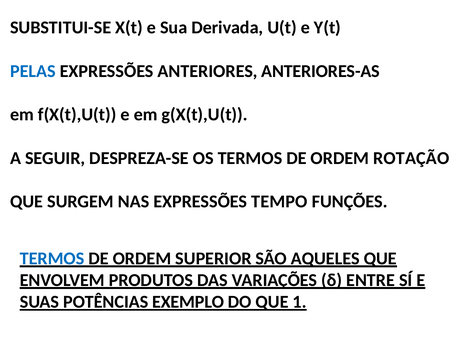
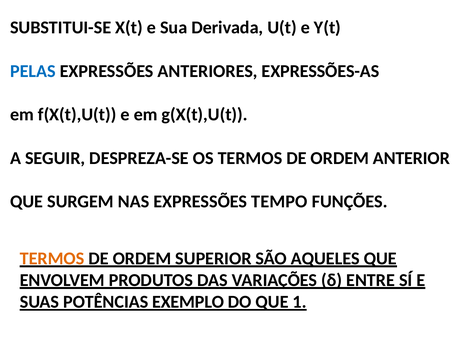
ANTERIORES-AS: ANTERIORES-AS -> EXPRESSÕES-AS (320, 71)
ROTAÇÃO: ROTAÇÃO -> ANTERIOR (411, 158)
TERMOS colour: blue -> orange (52, 259)
